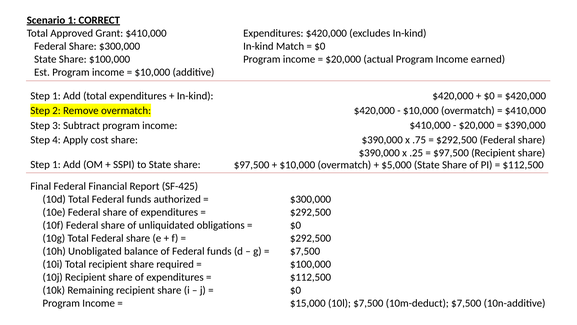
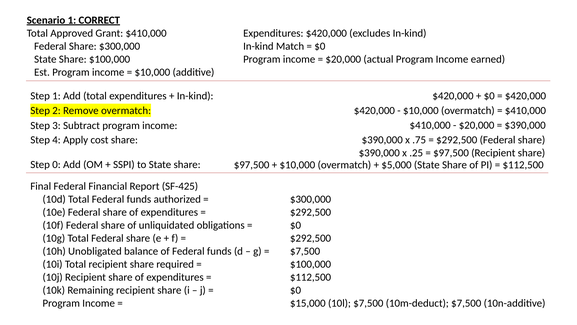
1: 1 -> 0 (56, 164)
